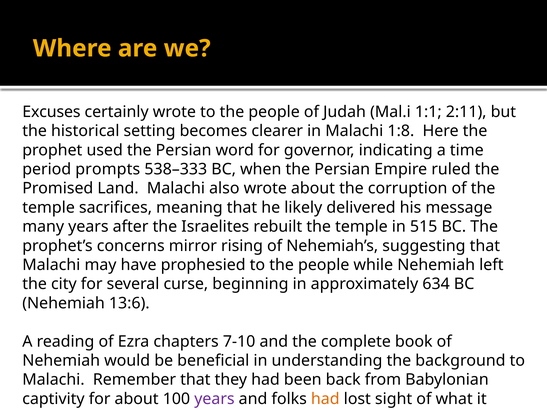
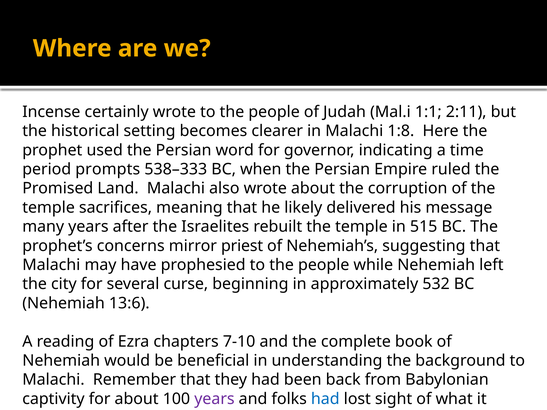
Excuses: Excuses -> Incense (51, 112)
rising: rising -> priest (242, 246)
634: 634 -> 532 (436, 284)
had colour: orange -> blue (325, 399)
